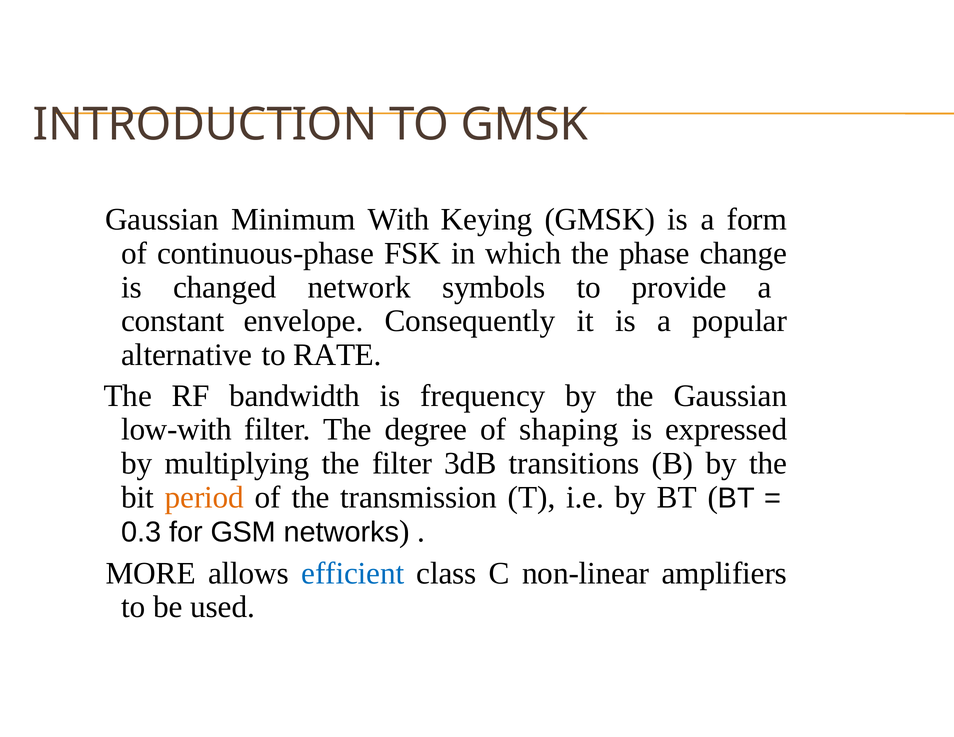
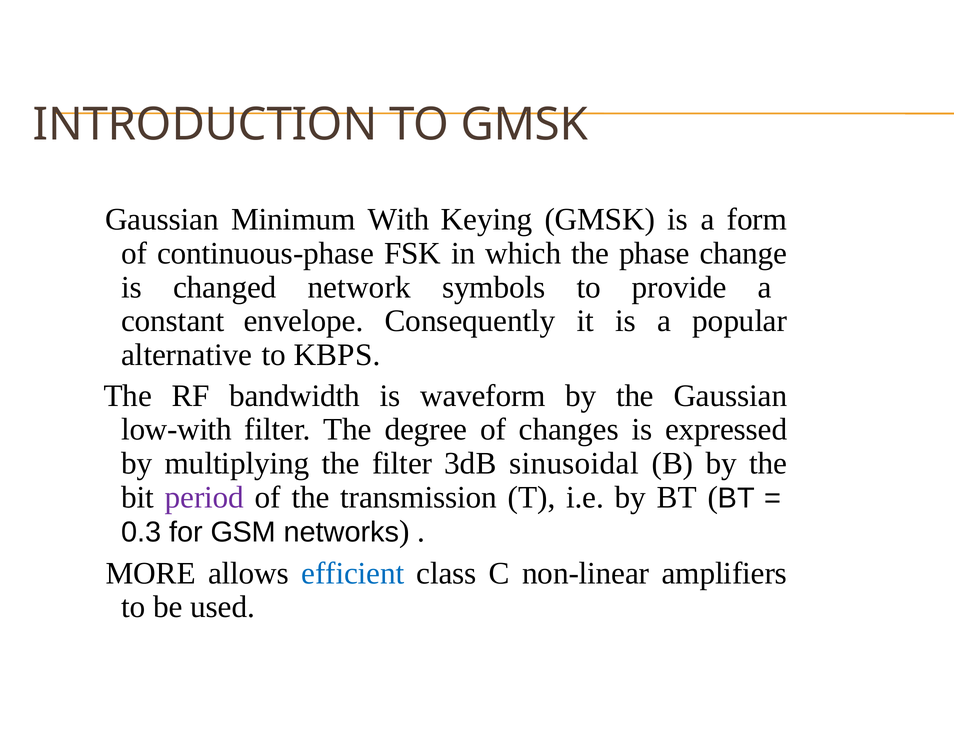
RATE: RATE -> KBPS (337, 355)
frequency: frequency -> waveform (483, 396)
shaping: shaping -> changes (569, 430)
transitions: transitions -> sinusoidal (574, 464)
period colour: orange -> purple (205, 497)
